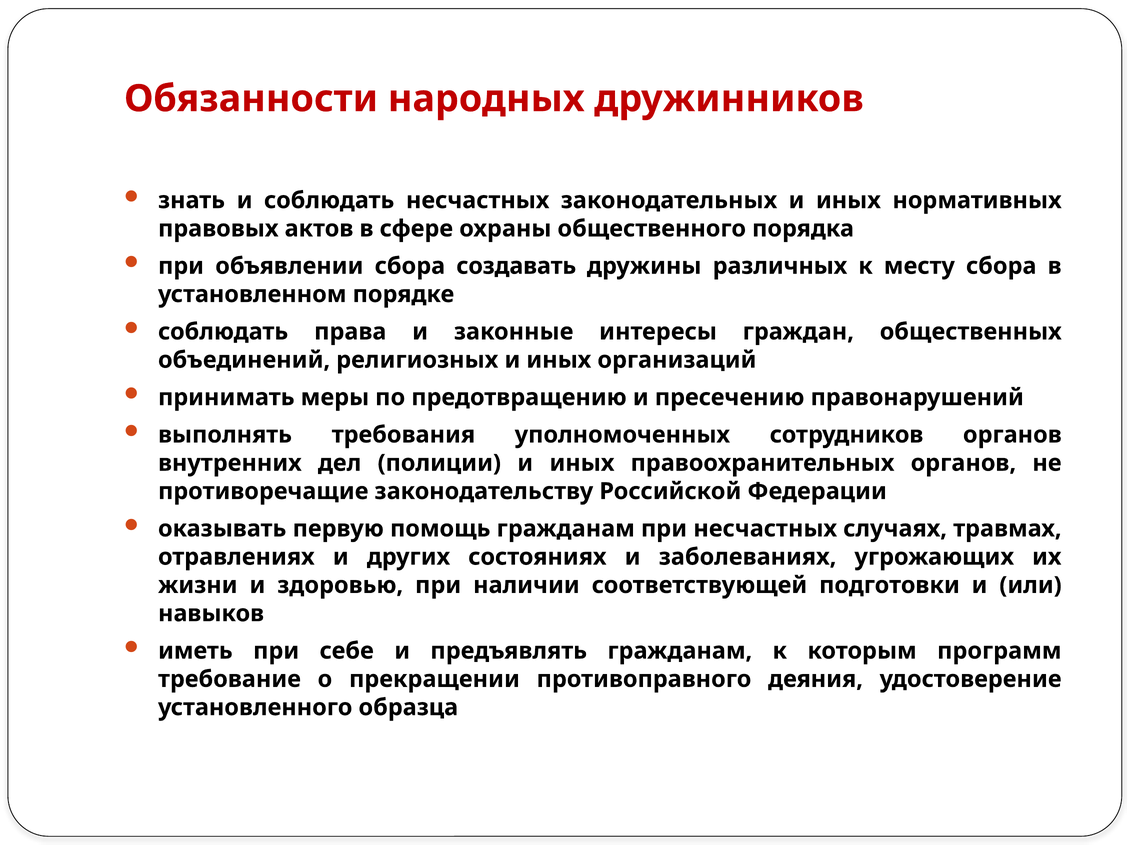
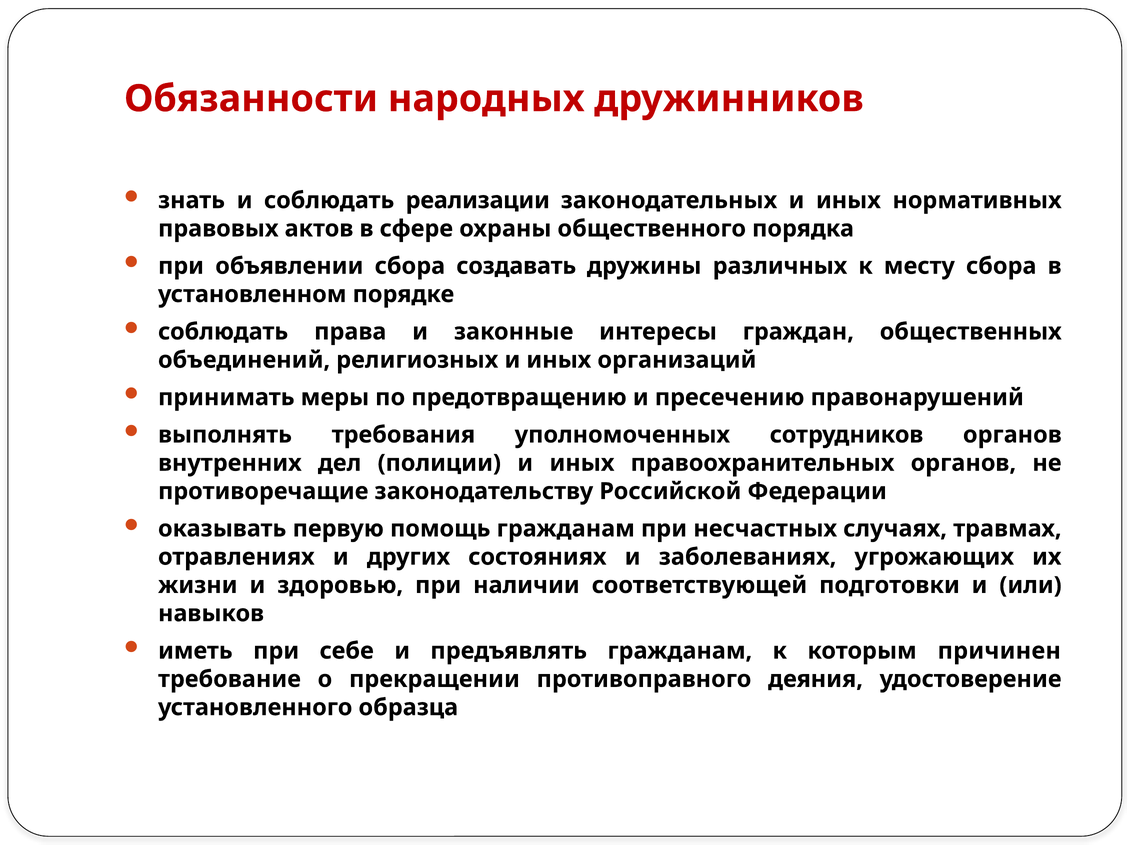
соблюдать несчастных: несчастных -> реализации (478, 200)
программ: программ -> причинен (999, 650)
